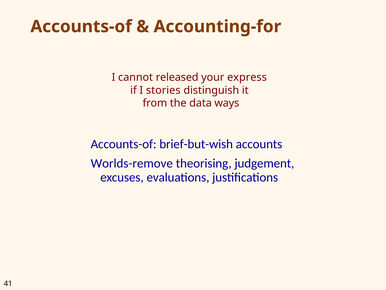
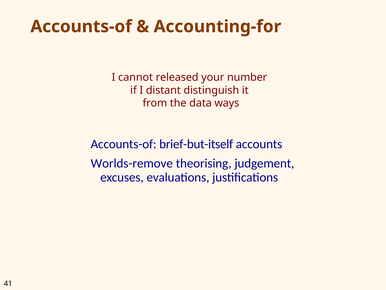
express: express -> number (247, 77)
stories: stories -> distant (163, 90)
brief-but-wish: brief-but-wish -> brief-but-itself (196, 144)
